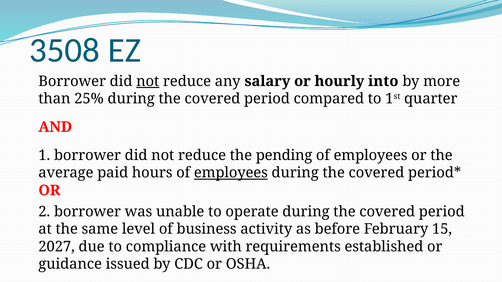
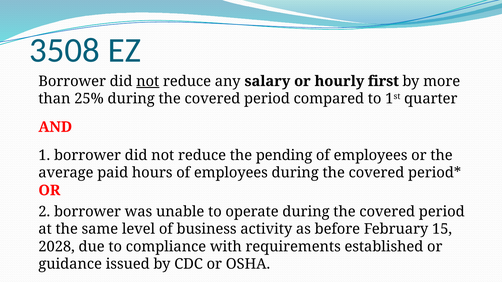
into: into -> first (383, 81)
employees underline: present -> none (231, 173)
2027: 2027 -> 2028 (57, 247)
